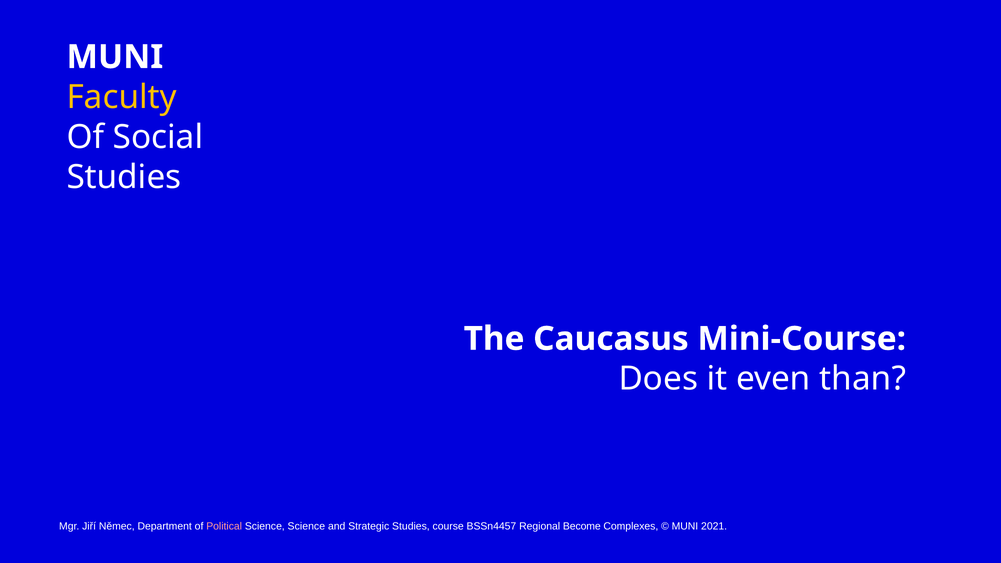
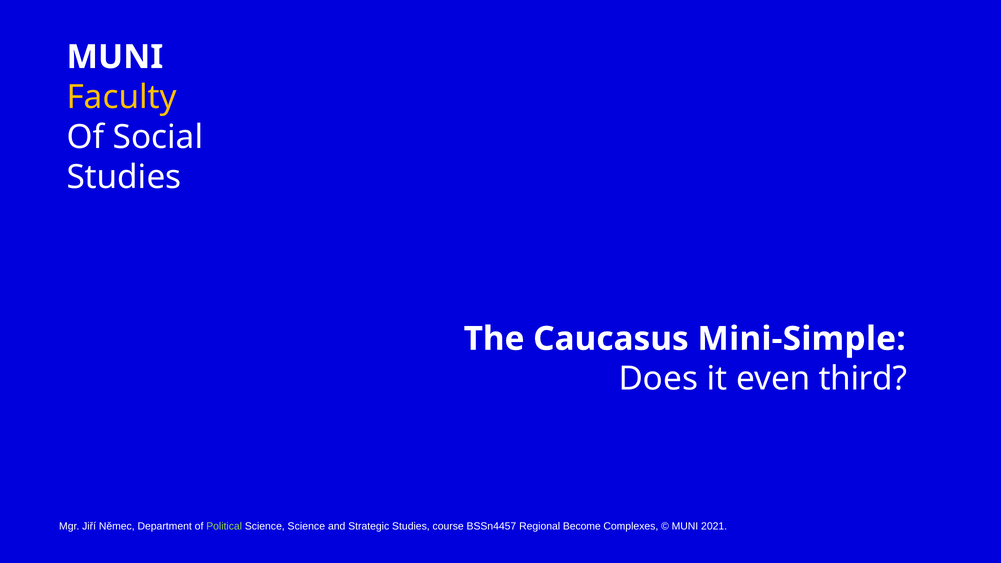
Mini-Course: Mini-Course -> Mini-Simple (802, 339)
than: than -> third (863, 379)
Political colour: pink -> light green (224, 526)
